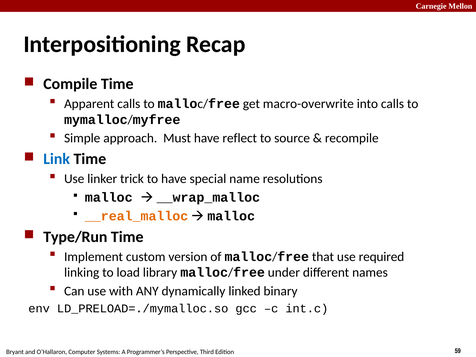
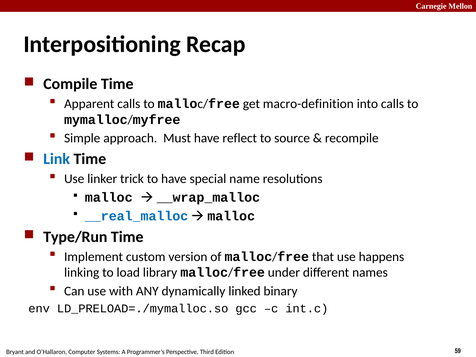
macro-overwrite: macro-overwrite -> macro-definition (308, 104)
__real_malloc colour: orange -> blue (137, 216)
required: required -> happens (381, 257)
